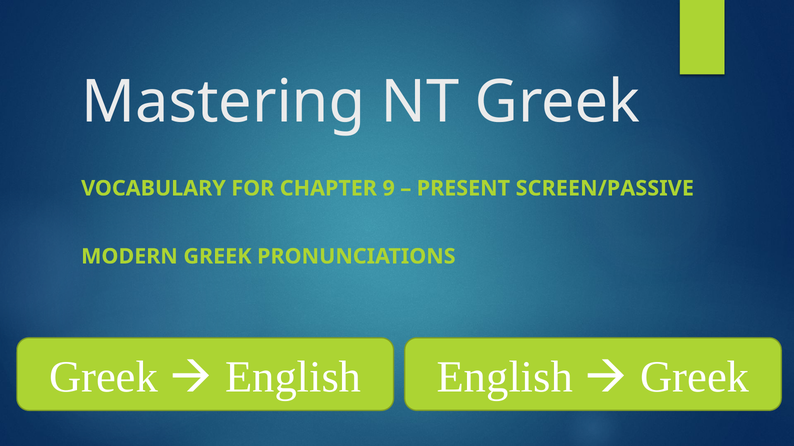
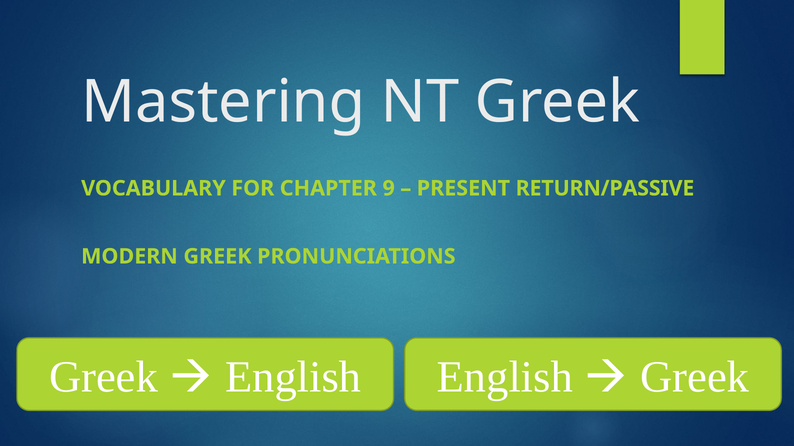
SCREEN/PASSIVE: SCREEN/PASSIVE -> RETURN/PASSIVE (605, 189)
